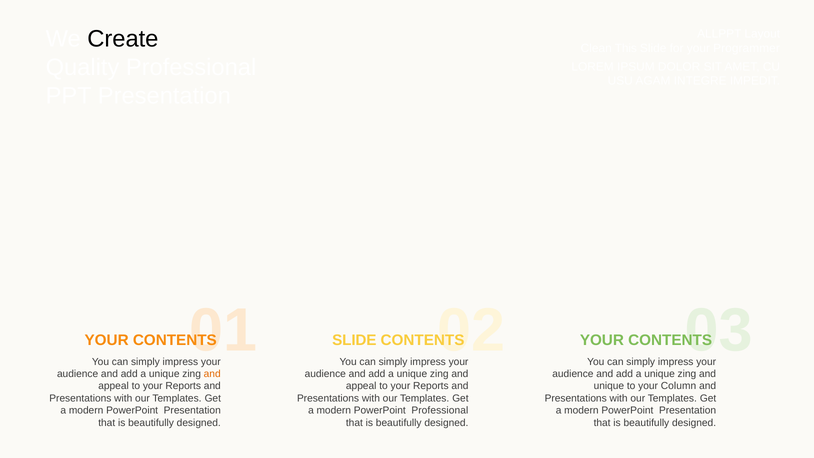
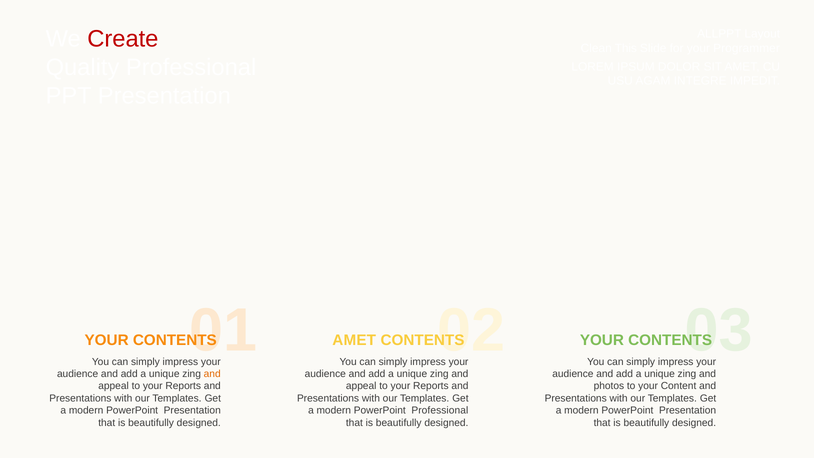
Create colour: black -> red (123, 39)
SLIDE: SLIDE -> AMET (354, 340)
unique: unique -> photos (609, 386)
Column: Column -> Content (679, 386)
